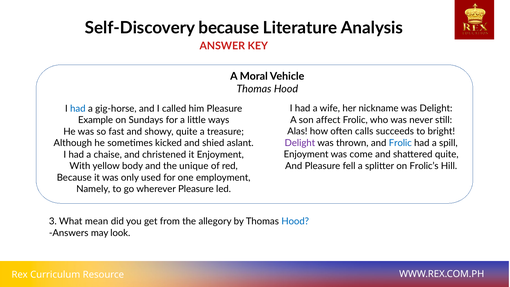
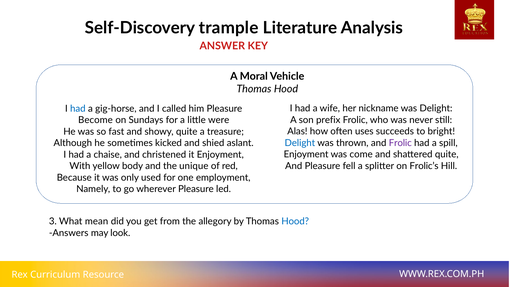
Self-Discovery because: because -> trample (229, 28)
affect: affect -> prefix (328, 120)
Example: Example -> Become (95, 120)
ways: ways -> were (219, 120)
calls: calls -> uses (364, 131)
Delight colour: purple -> blue (300, 143)
Frolic colour: blue -> purple (400, 143)
